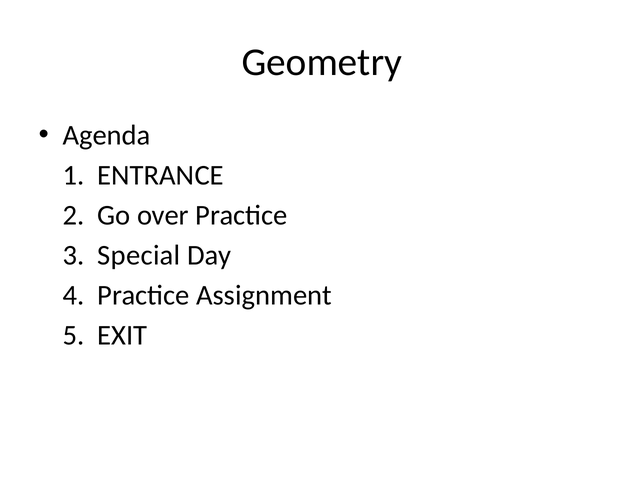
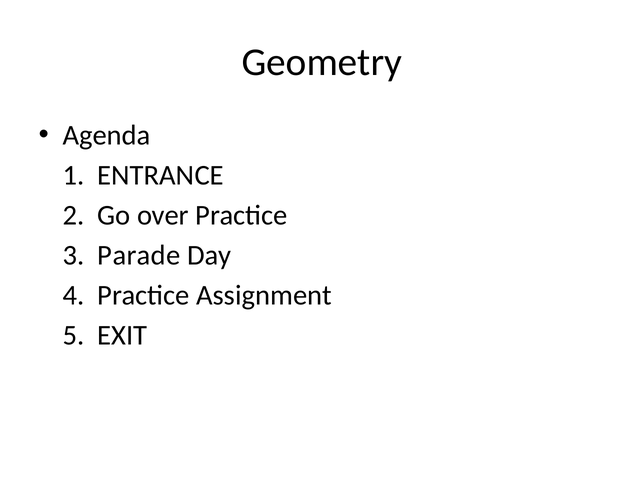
Special: Special -> Parade (139, 255)
